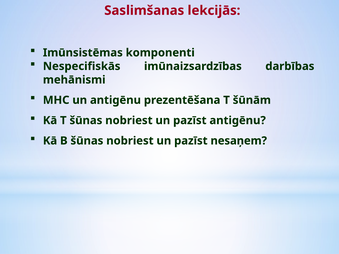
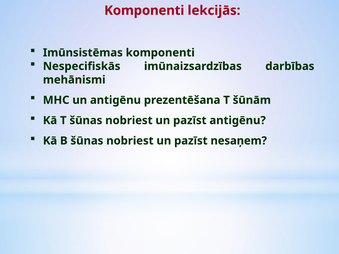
Saslimšanas: Saslimšanas -> Komponenti (144, 10)
